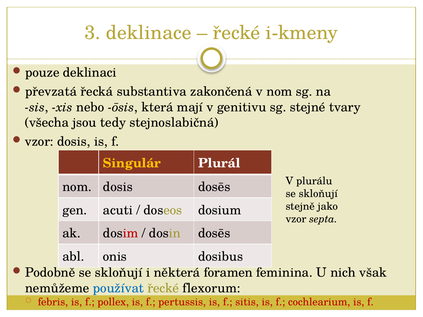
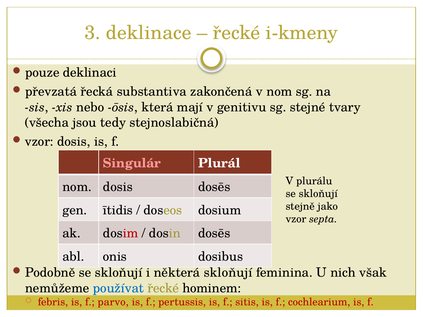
Singulár colour: yellow -> pink (132, 163)
acuti: acuti -> ītidis (118, 210)
některá foramen: foramen -> skloňují (228, 273)
flexorum: flexorum -> hominem (212, 288)
pollex: pollex -> parvo (113, 302)
